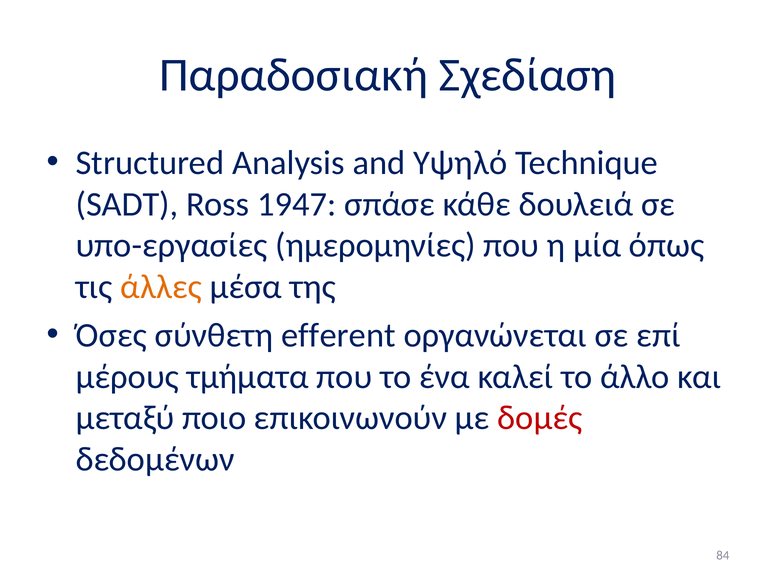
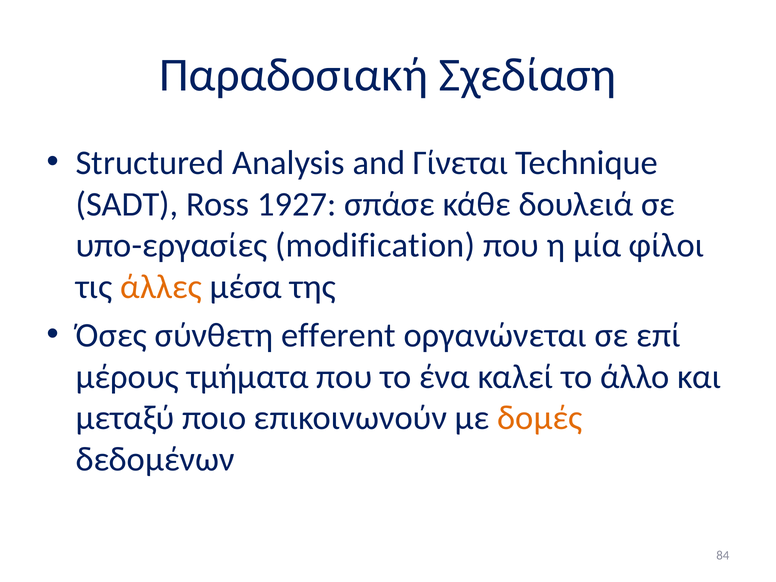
Υψηλό: Υψηλό -> Γίνεται (460, 163)
1947: 1947 -> 1927 (297, 204)
ημερομηνίες: ημερομηνίες -> modification (375, 246)
όπως: όπως -> φίλοι (667, 246)
δομές colour: red -> orange (540, 418)
